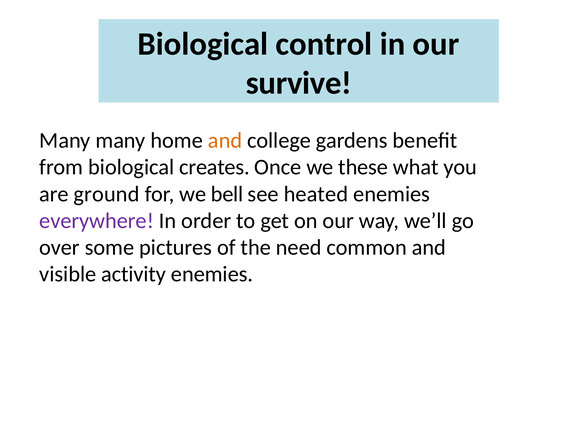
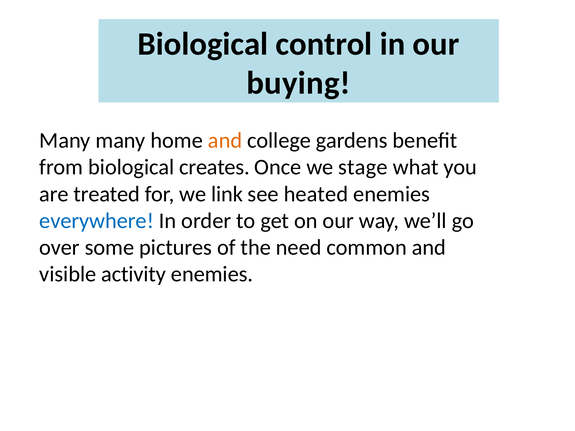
survive: survive -> buying (298, 83)
these: these -> stage (363, 167)
ground: ground -> treated (107, 194)
bell: bell -> link (227, 194)
everywhere colour: purple -> blue (97, 221)
